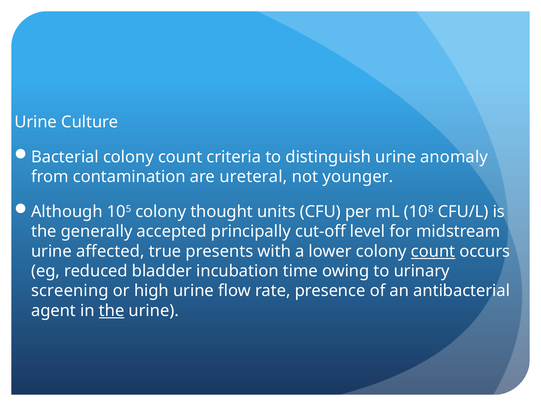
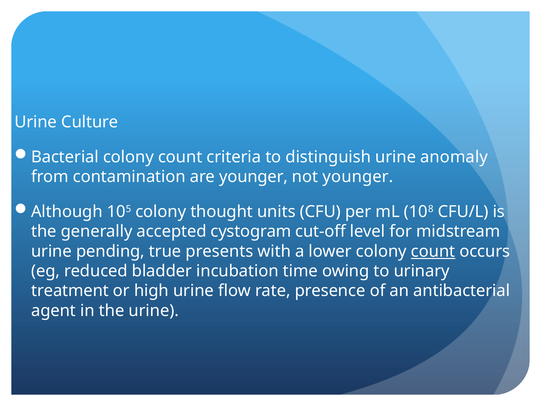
are ureteral: ureteral -> younger (254, 177)
principally: principally -> cystogram (251, 231)
affected: affected -> pending (110, 251)
screening: screening -> treatment (70, 291)
the underline: present -> none (112, 310)
